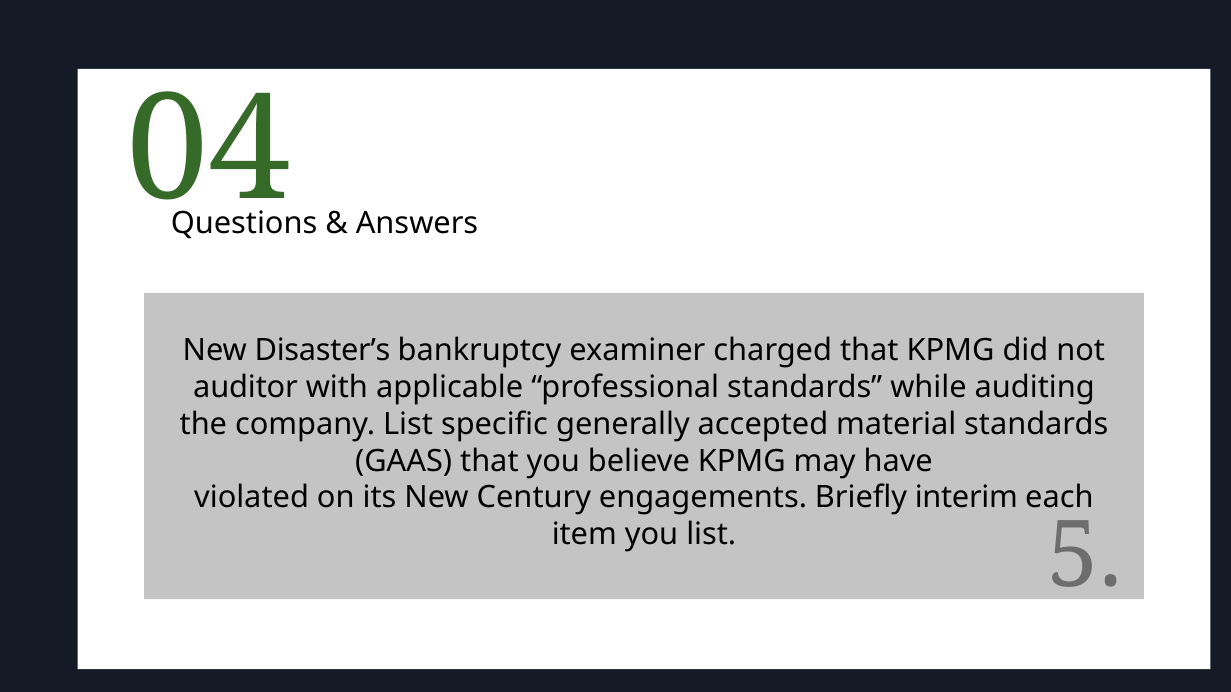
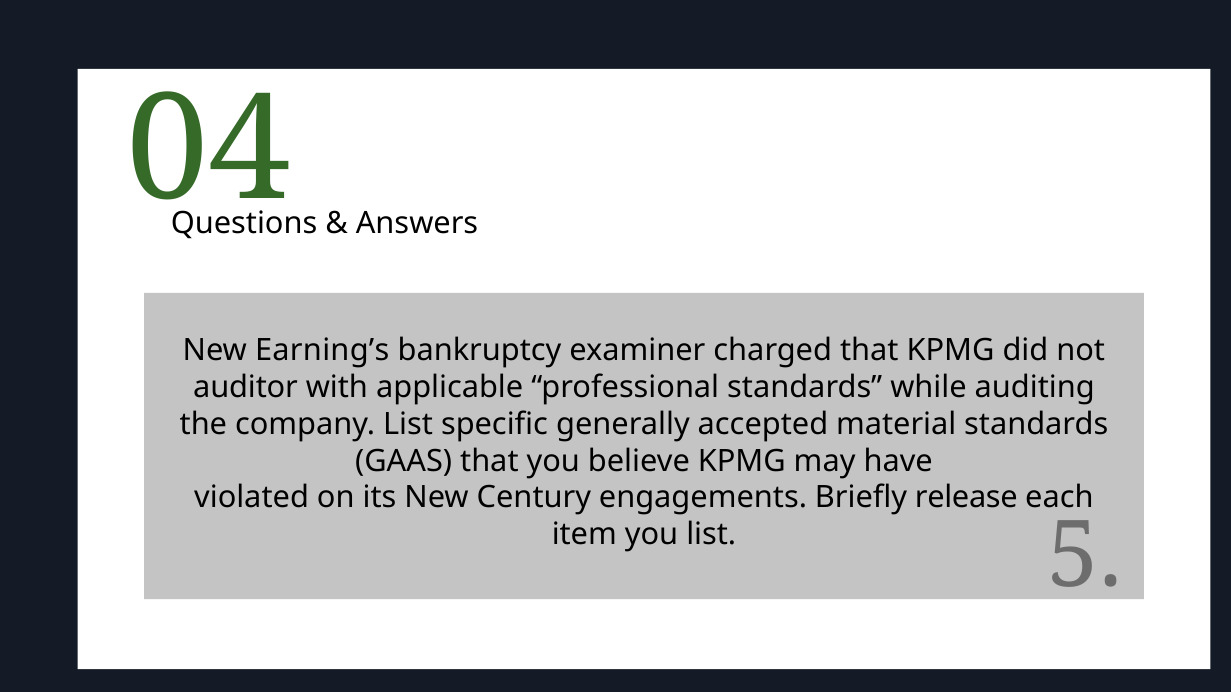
Disaster’s: Disaster’s -> Earning’s (322, 350)
interim: interim -> release (966, 498)
